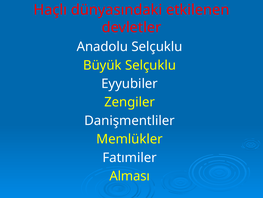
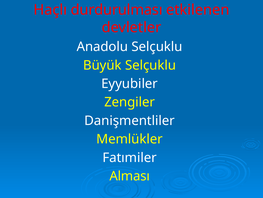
dünyasındaki: dünyasındaki -> durdurulması (117, 10)
